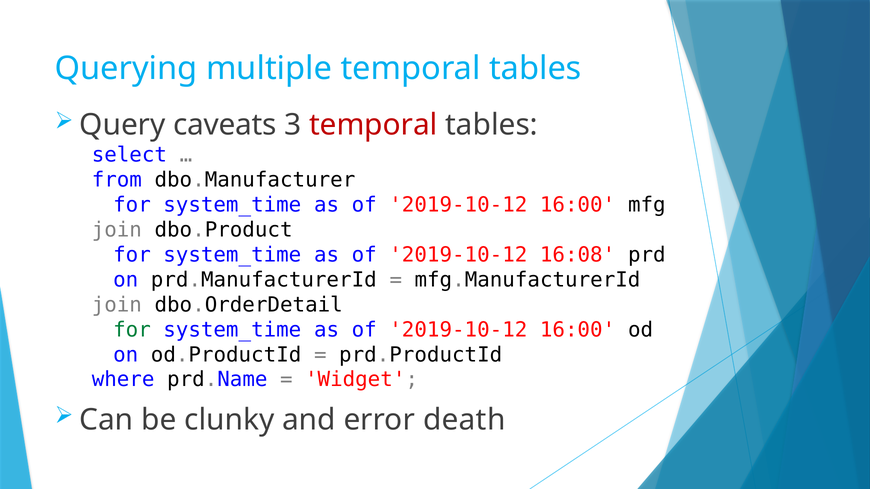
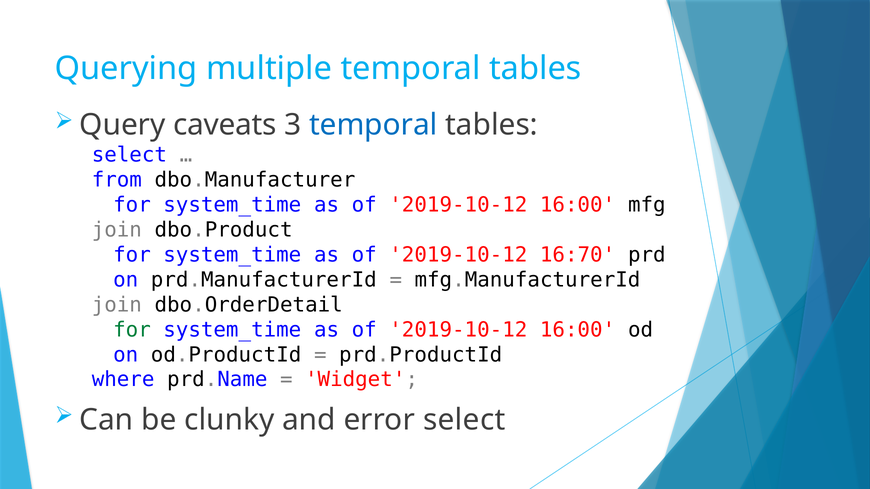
temporal colour: red -> blue (373, 125)
16:08: 16:08 -> 16:70 (578, 255)
error death: death -> select (464, 420)
